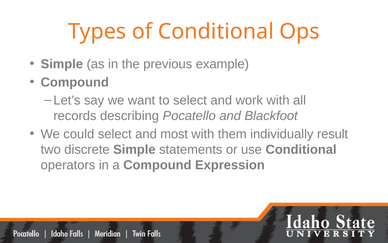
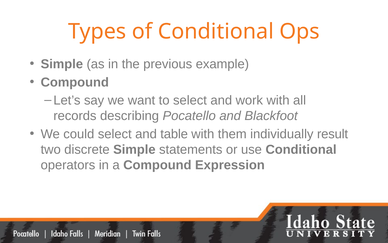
most: most -> table (174, 134)
